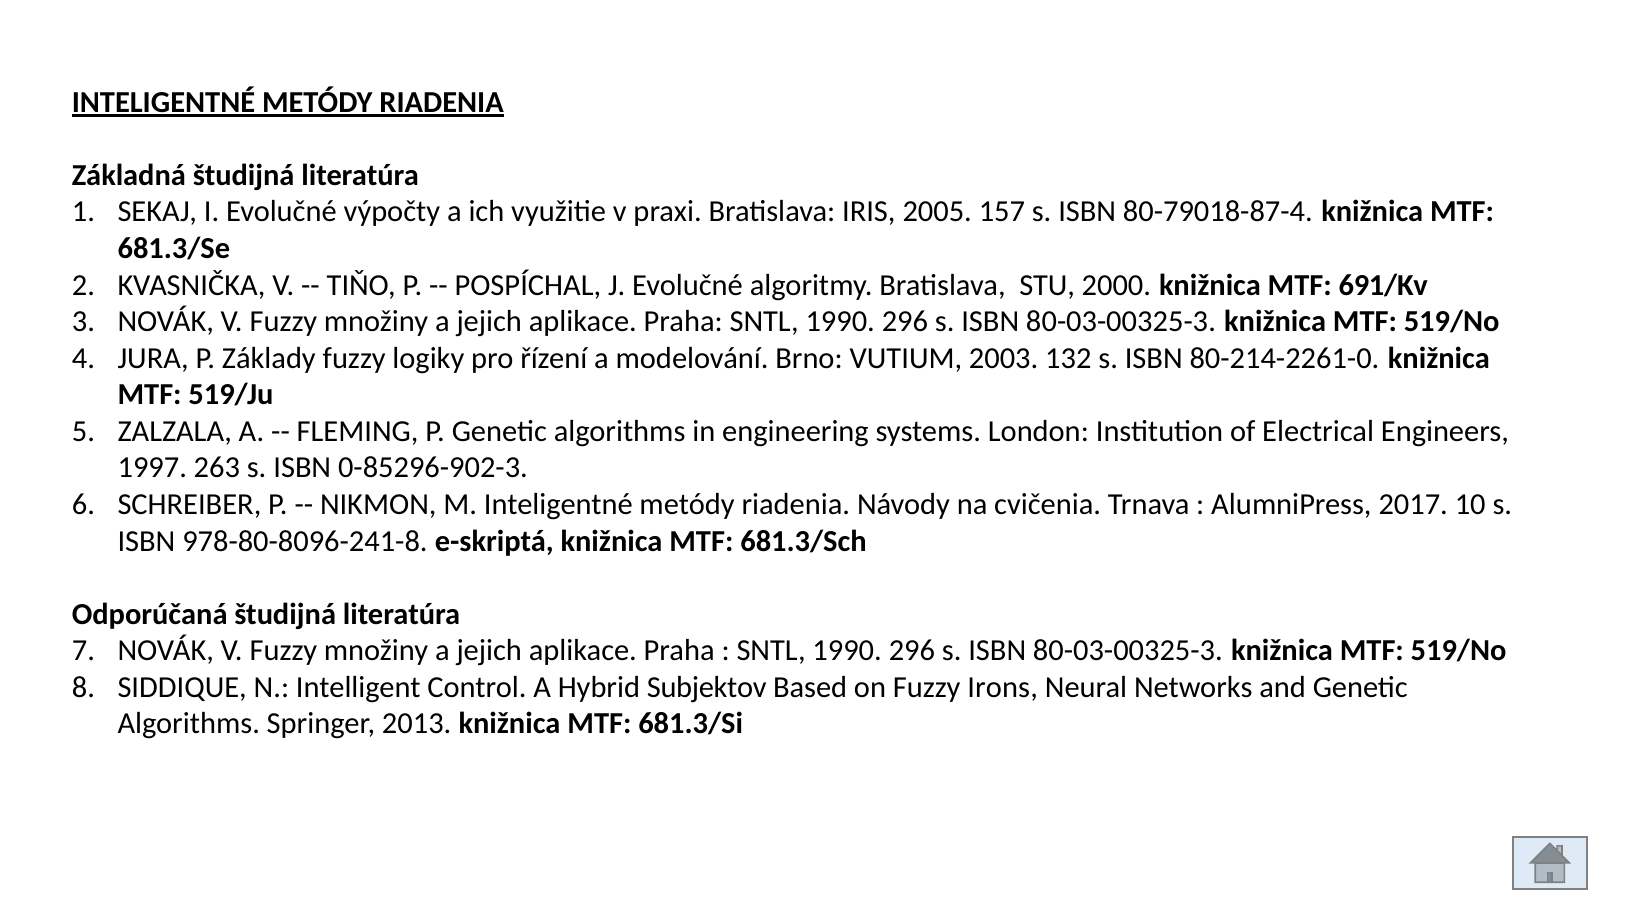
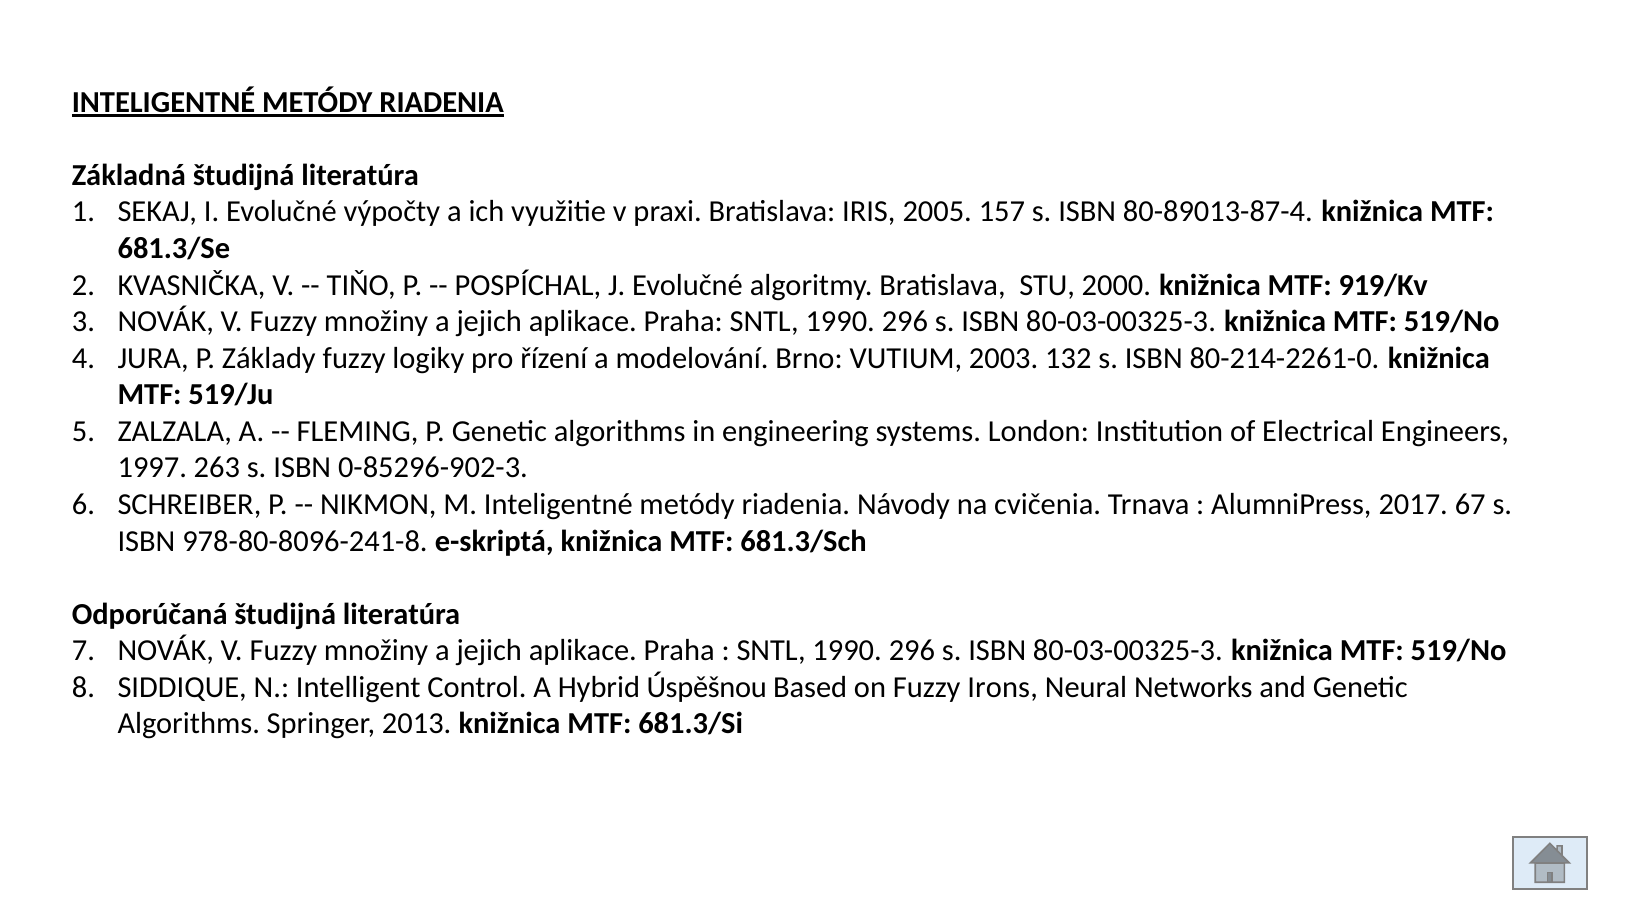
80-79018-87-4: 80-79018-87-4 -> 80-89013-87-4 (1218, 212)
691/Kv: 691/Kv -> 919/Kv (1383, 285)
10: 10 -> 67 (1470, 504)
Subjektov: Subjektov -> Úspěšnou (707, 687)
